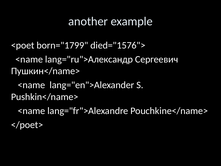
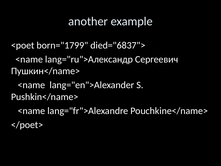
died="1576">: died="1576"> -> died="6837"> (118, 45)
